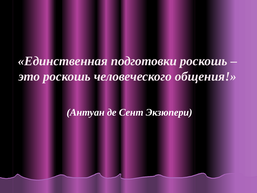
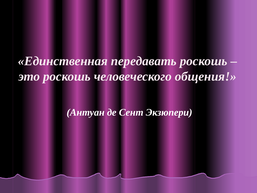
подготовки: подготовки -> передавать (144, 61)
